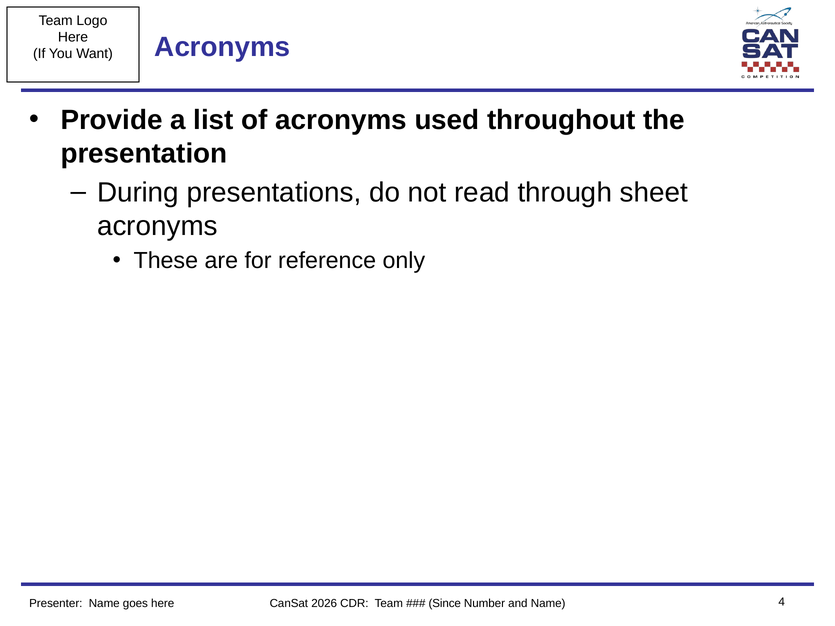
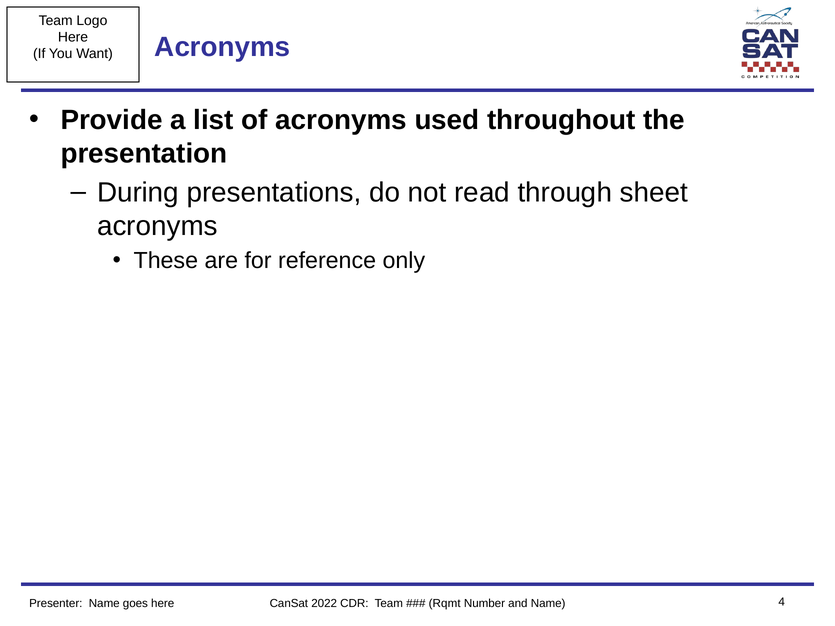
2026: 2026 -> 2022 (324, 603)
Since: Since -> Rqmt (445, 603)
